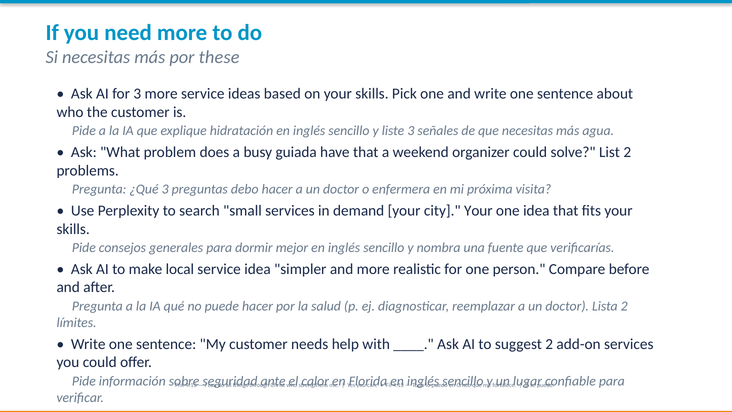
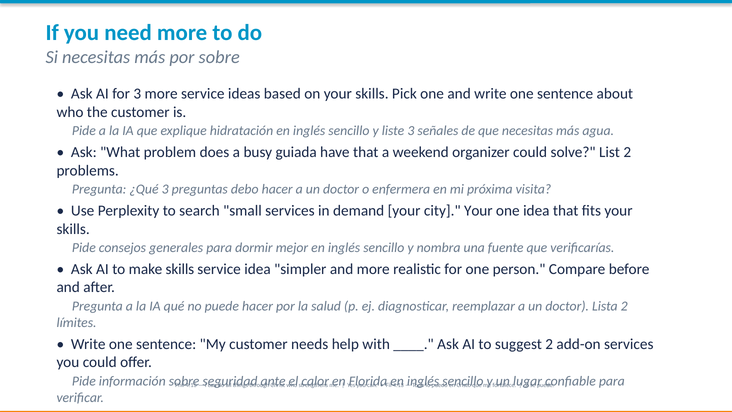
por these: these -> sobre (219, 57)
make local: local -> skills (180, 269)
